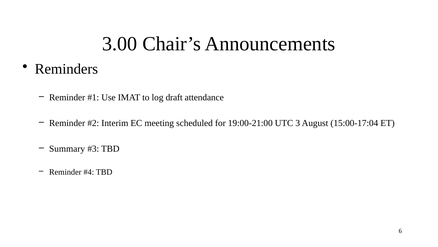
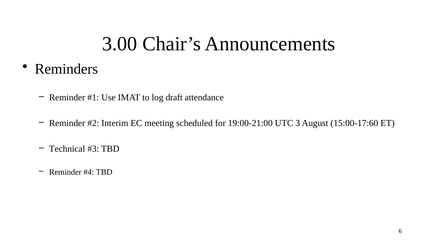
15:00-17:04: 15:00-17:04 -> 15:00-17:60 (354, 123)
Summary: Summary -> Technical (67, 148)
